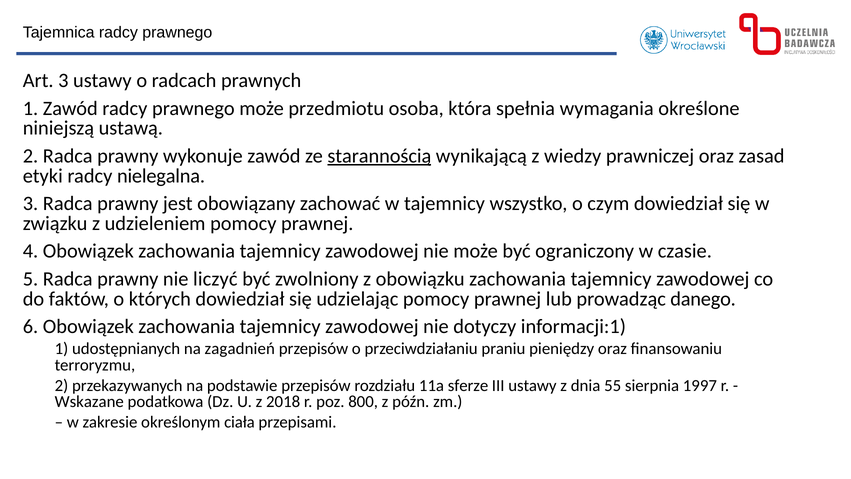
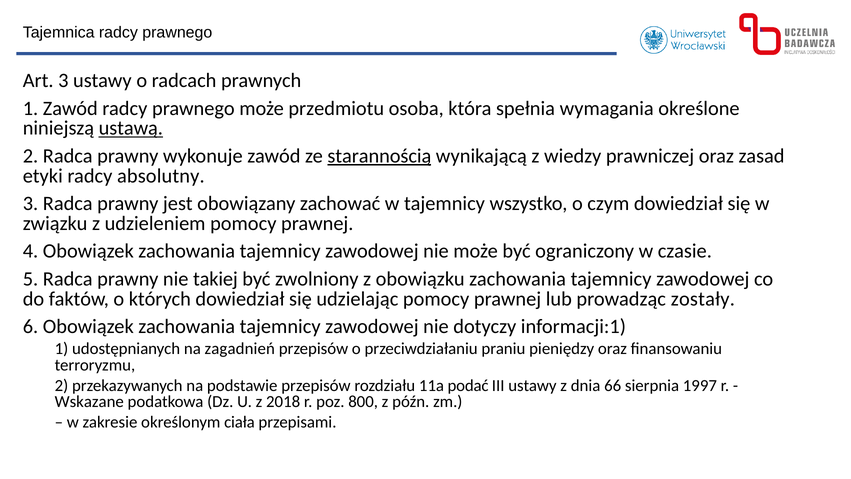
ustawą underline: none -> present (131, 128)
nielegalna: nielegalna -> absolutny (161, 176)
liczyć: liczyć -> takiej (215, 279)
danego: danego -> zostały (703, 299)
sferze: sferze -> podać (468, 385)
55: 55 -> 66 (613, 385)
